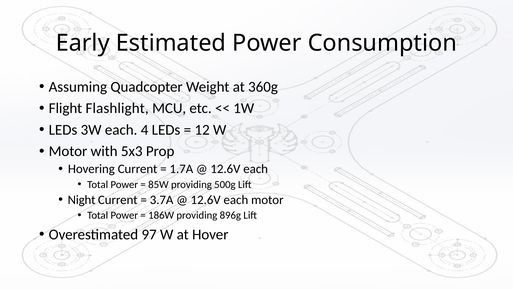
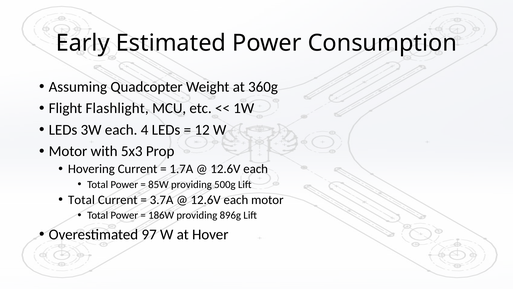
Night: Night -> Total (81, 200)
